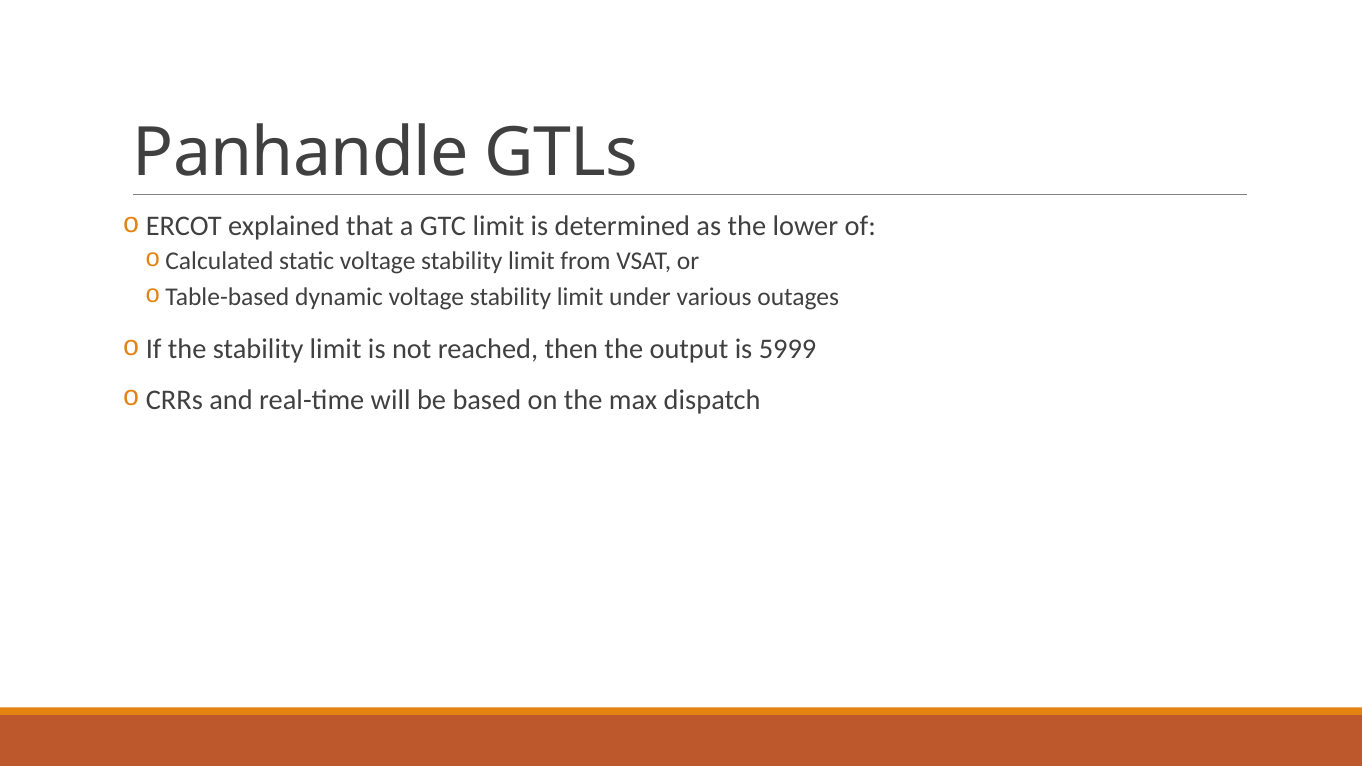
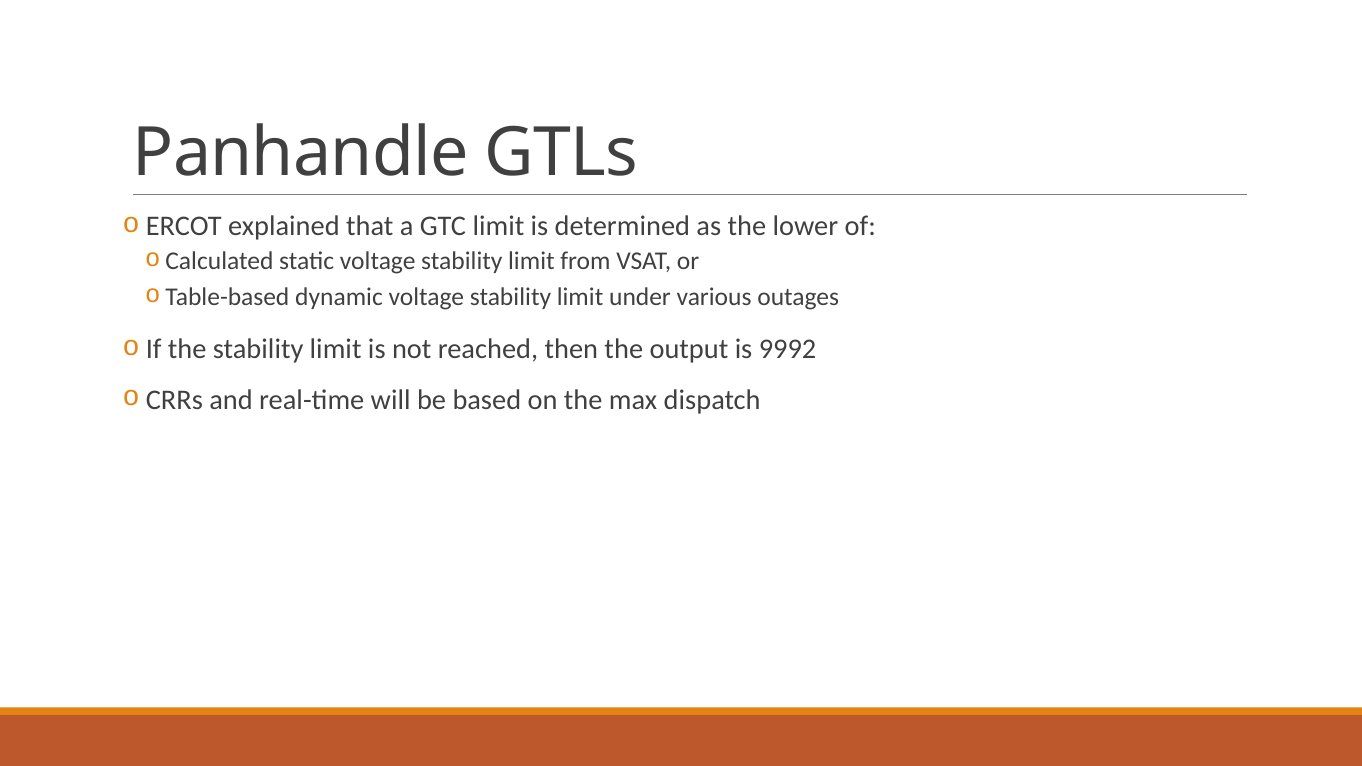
5999: 5999 -> 9992 (788, 349)
